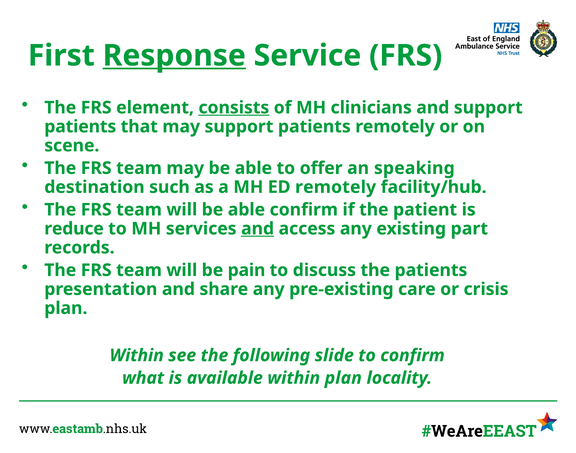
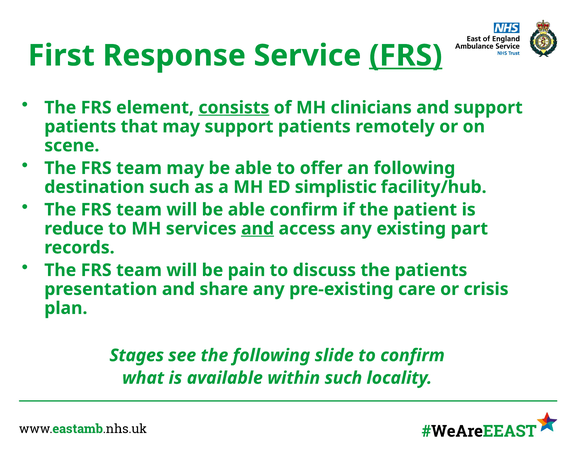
Response underline: present -> none (174, 56)
FRS underline: none -> present (406, 56)
an speaking: speaking -> following (414, 168)
ED remotely: remotely -> simplistic (336, 187)
Within: Within -> Stages (137, 355)
within plan: plan -> such (343, 378)
